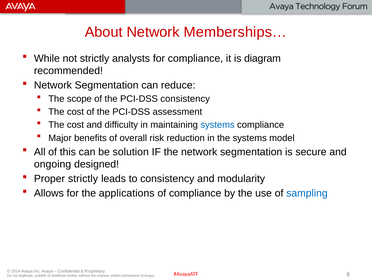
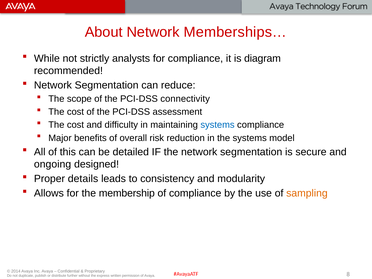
PCI-DSS consistency: consistency -> connectivity (185, 99)
solution: solution -> detailed (131, 152)
Proper strictly: strictly -> details (83, 179)
applications: applications -> membership (127, 193)
sampling colour: blue -> orange (307, 193)
